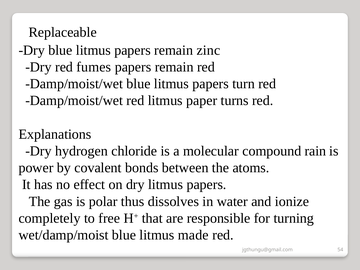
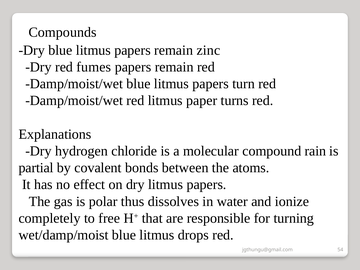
Replaceable: Replaceable -> Compounds (63, 32)
power: power -> partial (36, 168)
made: made -> drops (193, 235)
